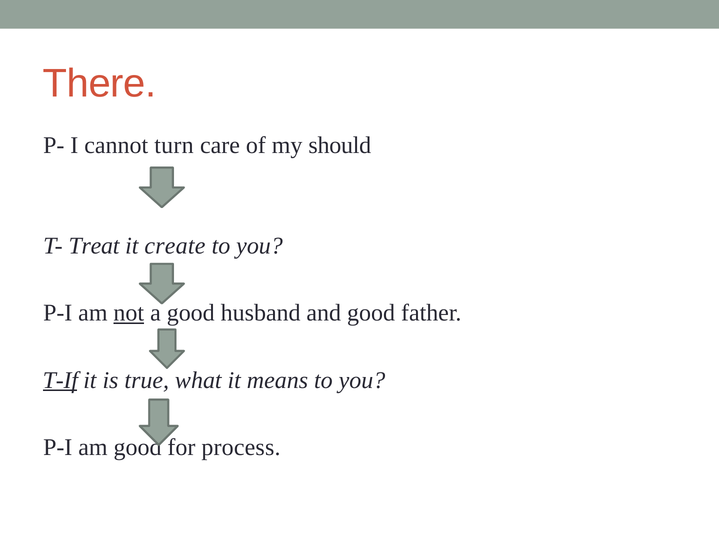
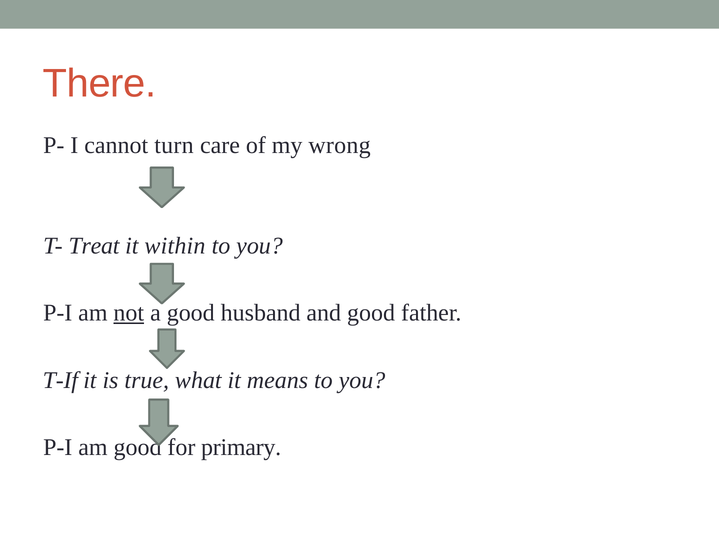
should: should -> wrong (340, 145)
create: create -> within (175, 246)
T-If underline: present -> none (60, 380)
process: process -> primary (241, 447)
